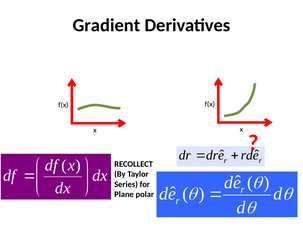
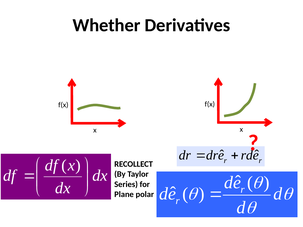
Gradient: Gradient -> Whether (106, 25)
